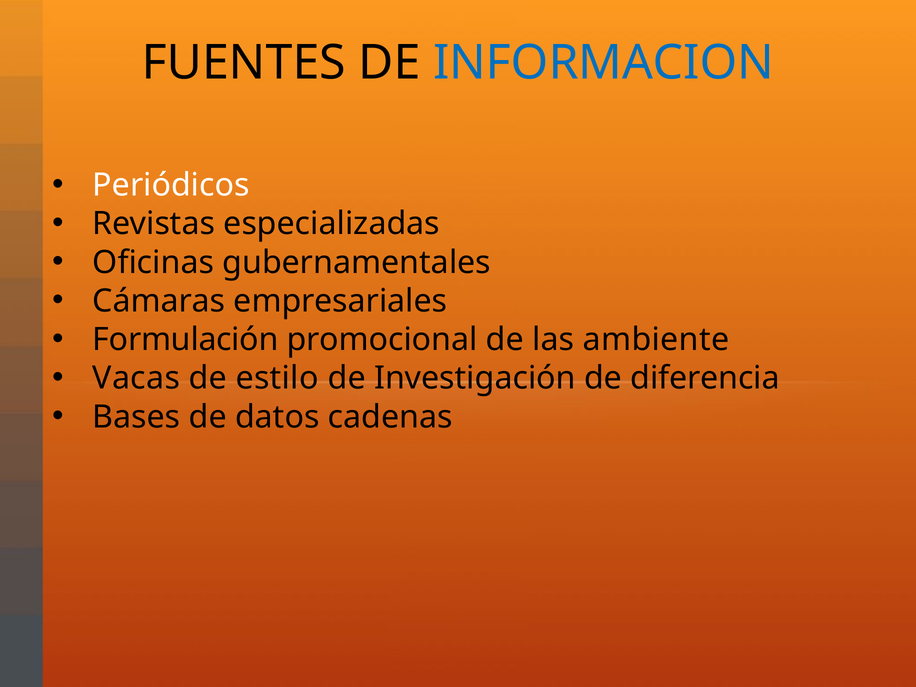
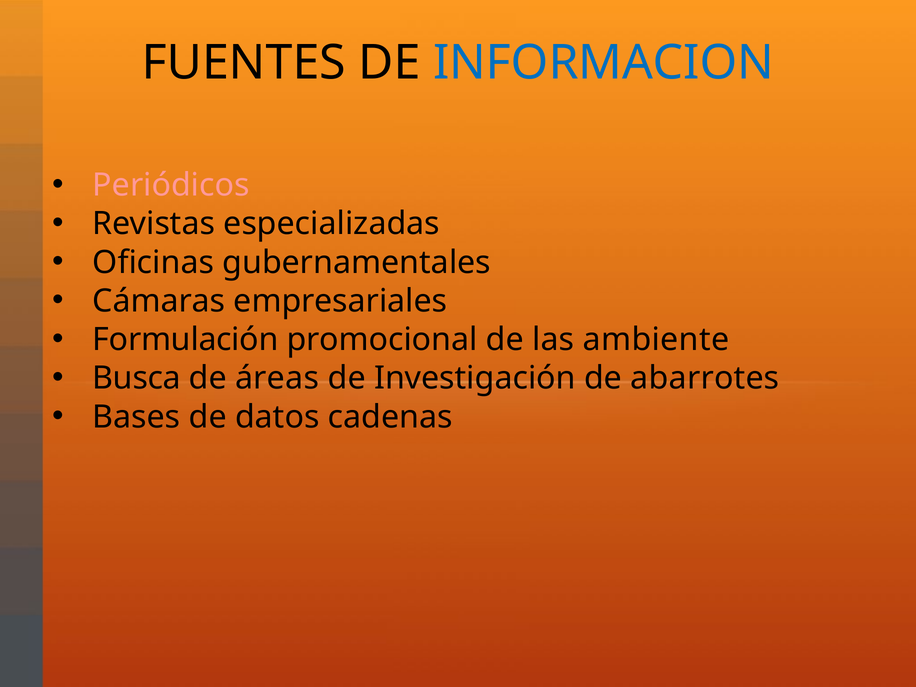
Periódicos colour: white -> pink (171, 185)
Vacas: Vacas -> Busca (137, 378)
estilo: estilo -> áreas (277, 378)
diferencia: diferencia -> abarrotes (705, 378)
